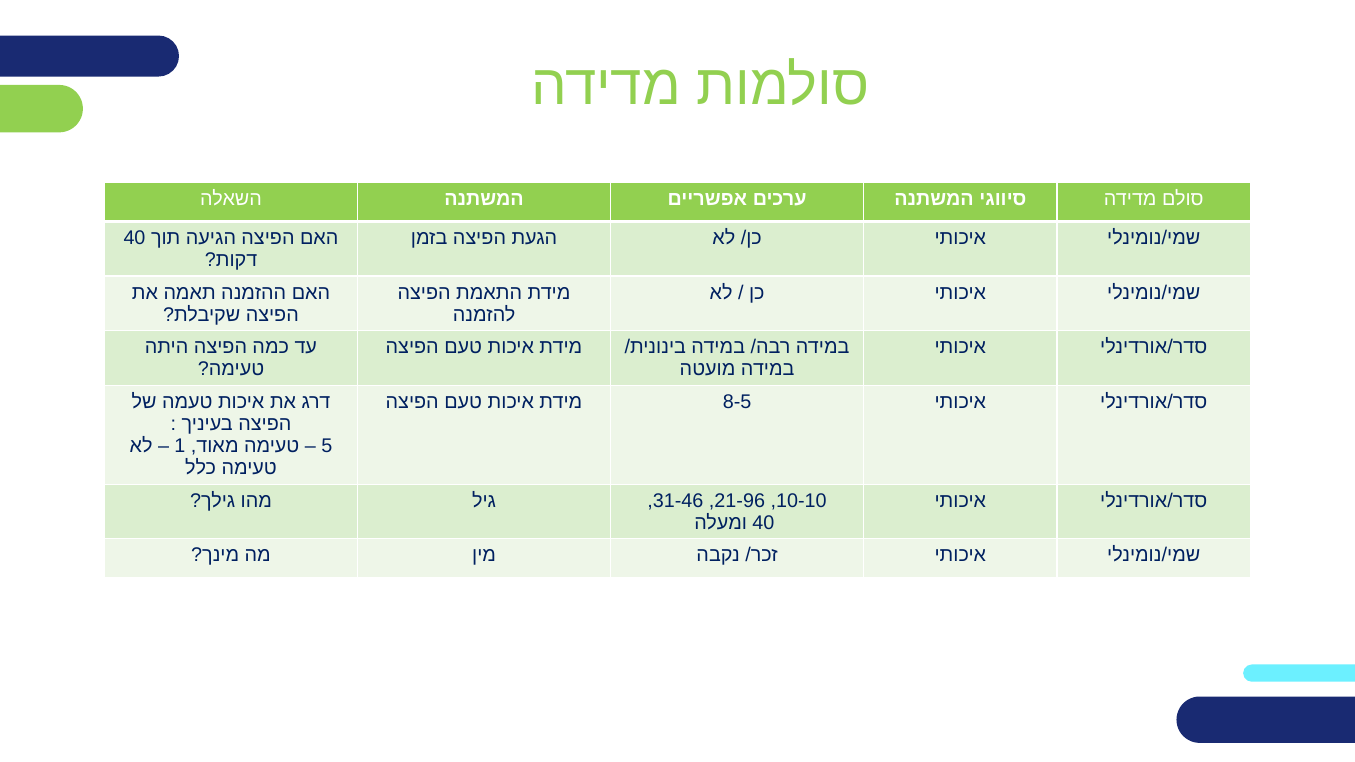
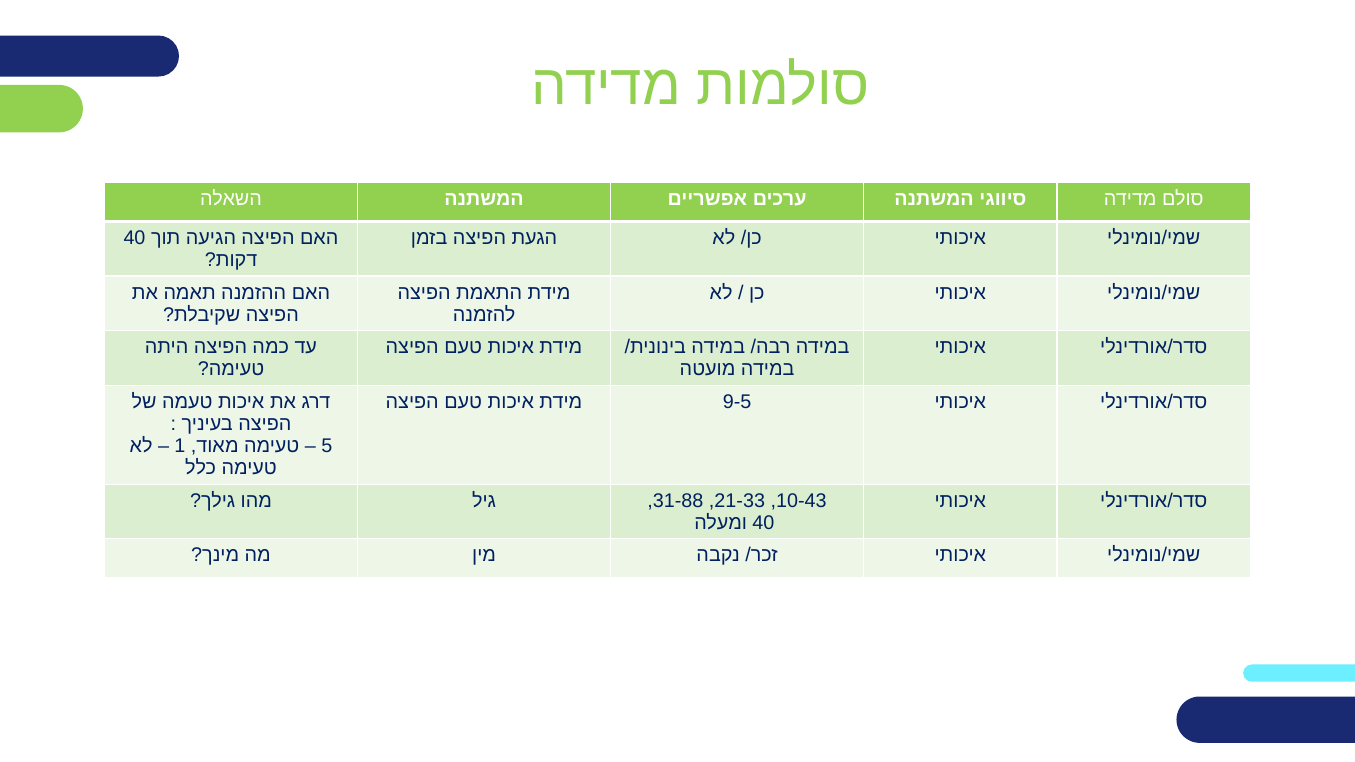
8-5: 8-5 -> 9-5 (737, 402)
31-46: 31-46 -> 31-88 (678, 501)
21-96: 21-96 -> 21-33 (740, 501)
10-10: 10-10 -> 10-43 (801, 501)
